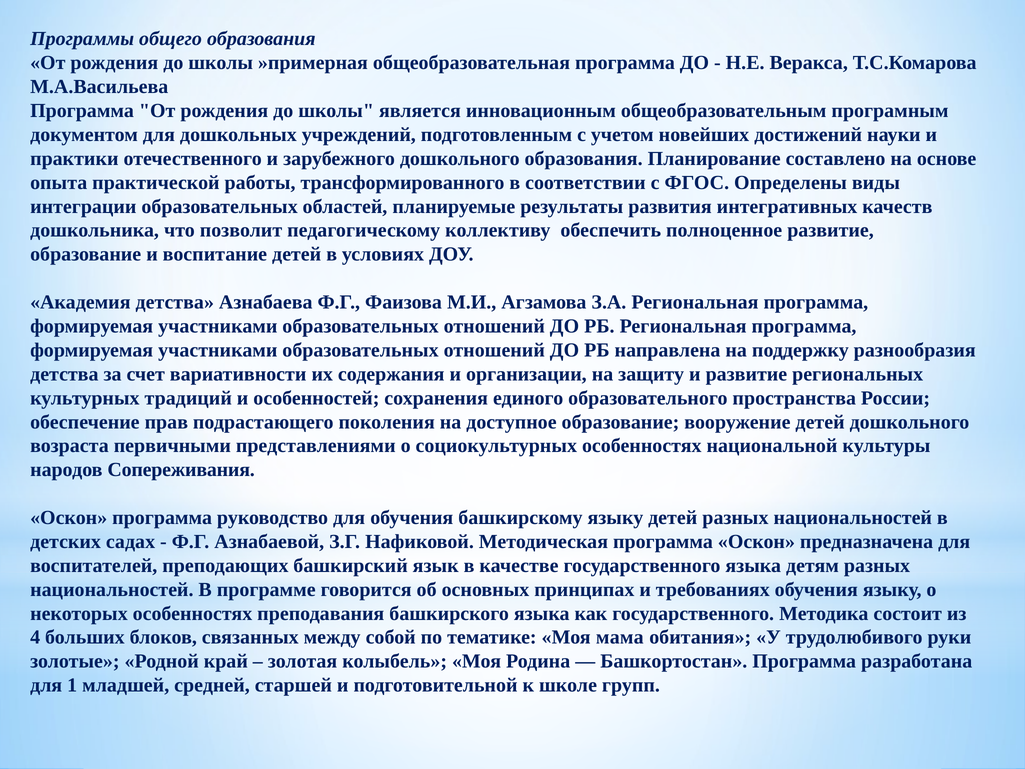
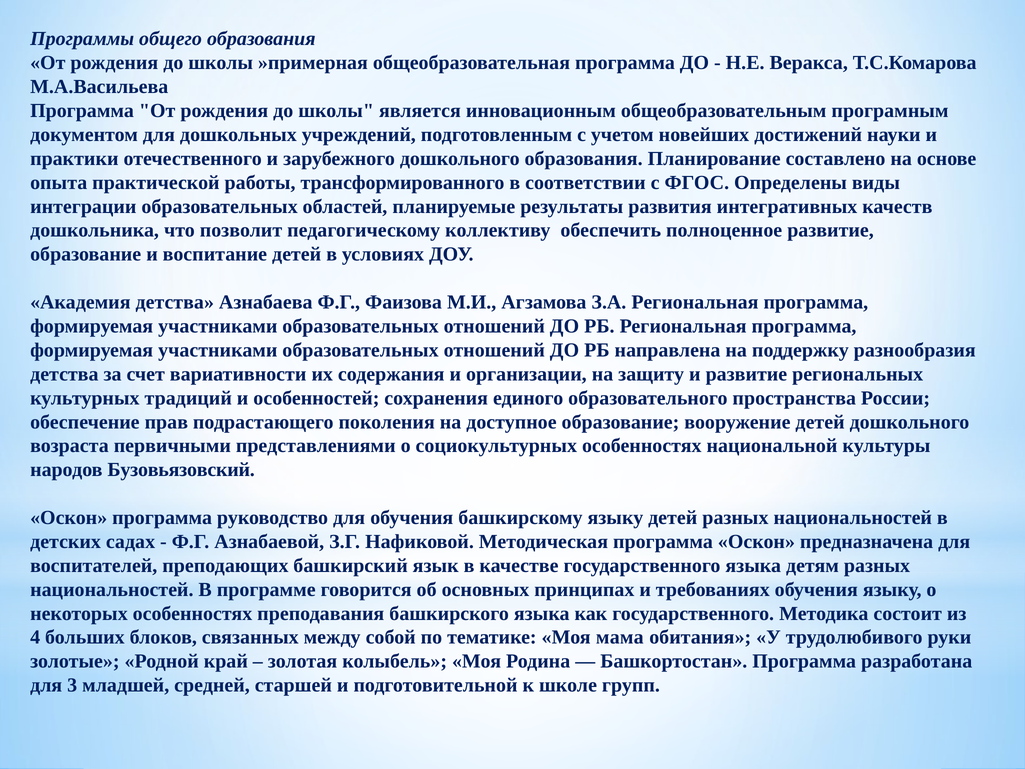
Сопереживания: Сопереживания -> Бузовьязовский (181, 470)
1: 1 -> 3 (72, 685)
